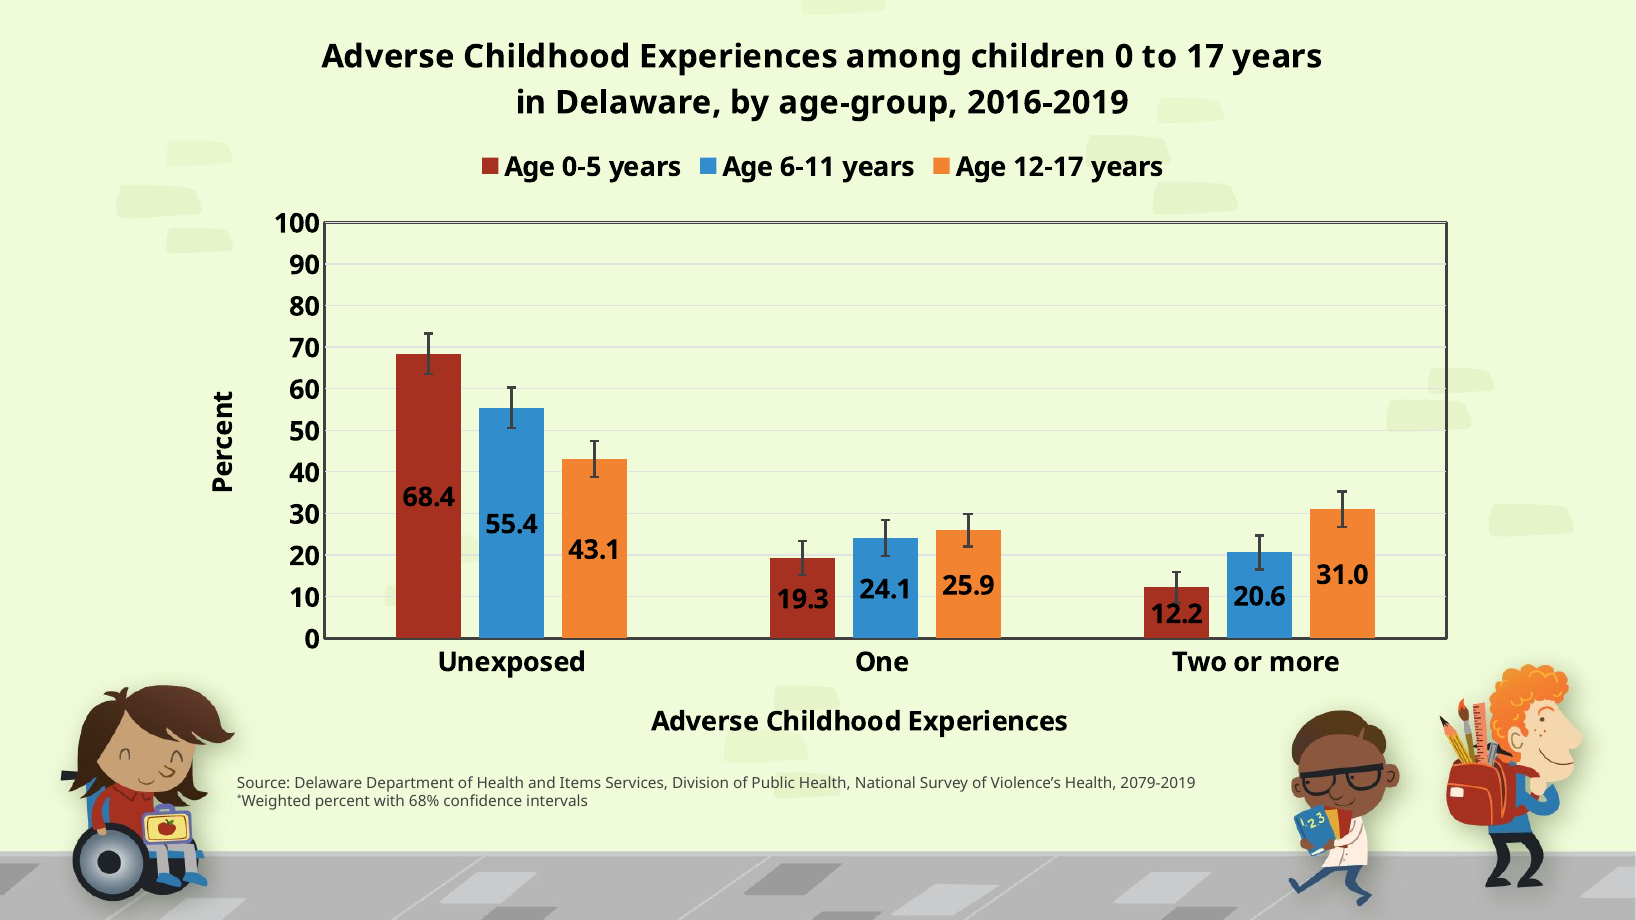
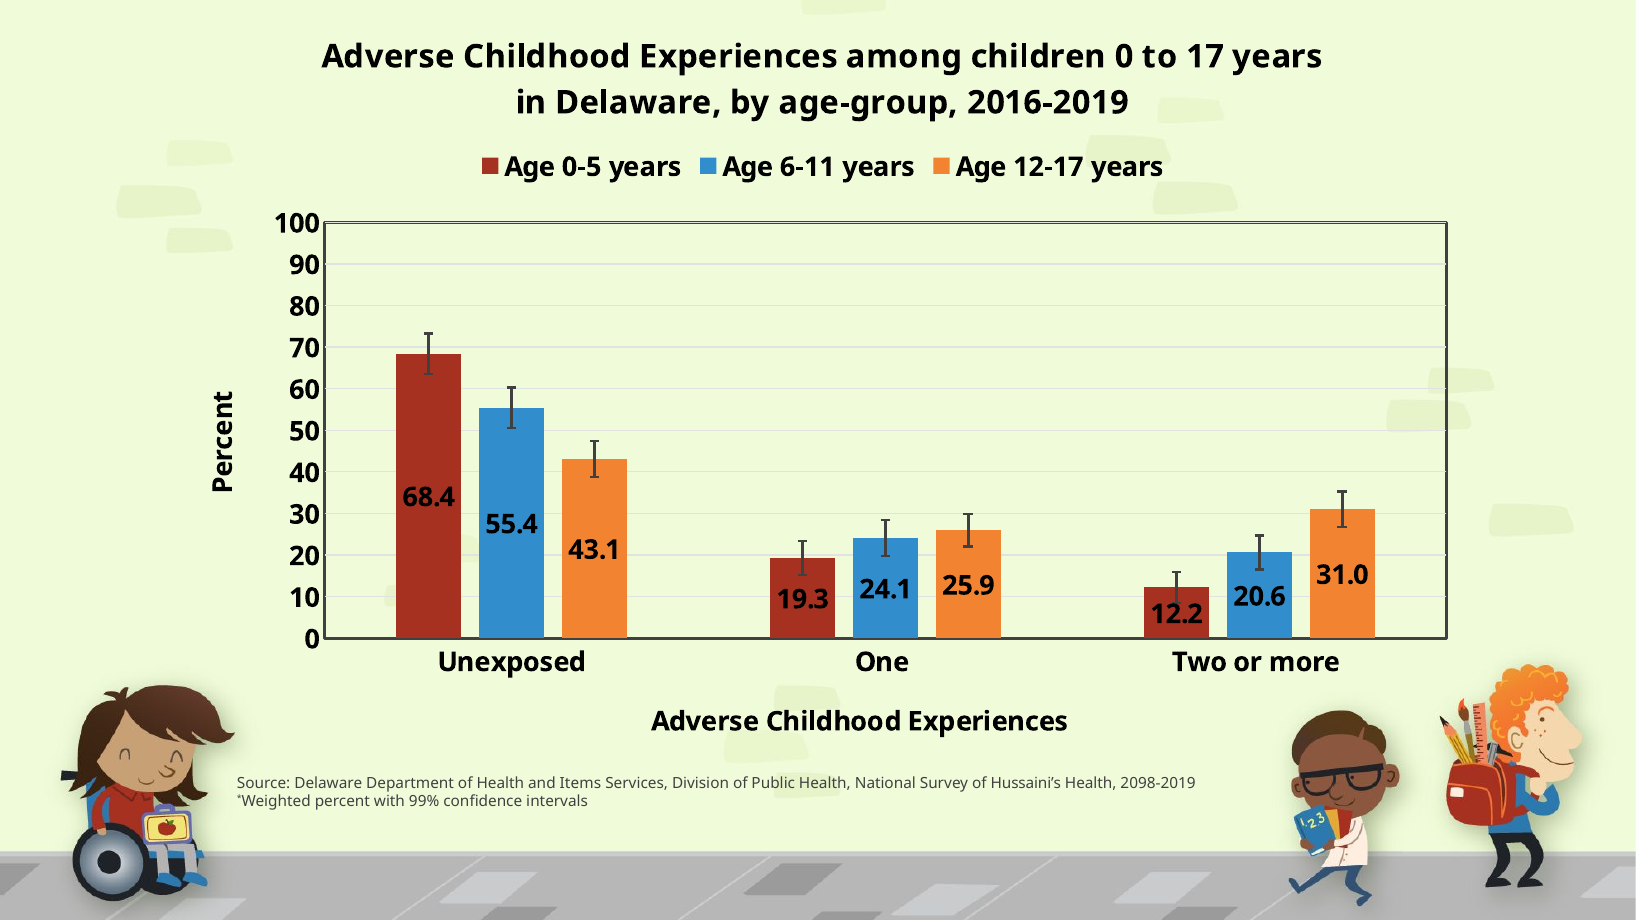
Violence’s: Violence’s -> Hussaini’s (1026, 783)
2079-2019: 2079-2019 -> 2098-2019 (1158, 783)
68%: 68% -> 99% (424, 802)
